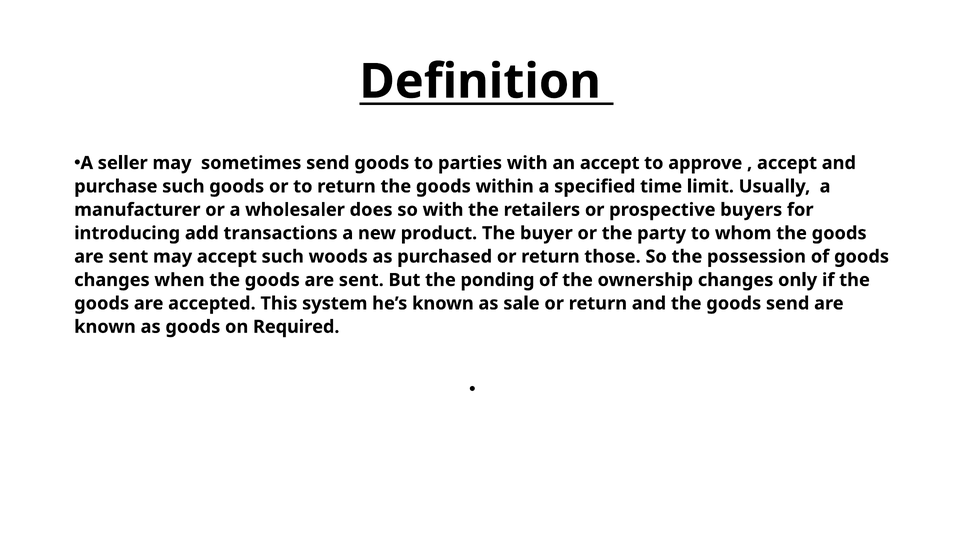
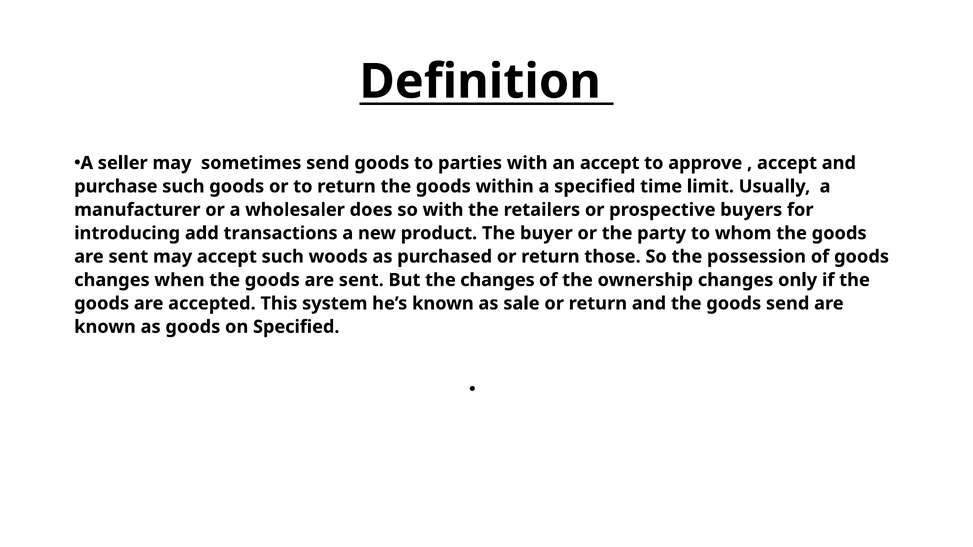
the ponding: ponding -> changes (497, 280)
on Required: Required -> Specified (296, 327)
